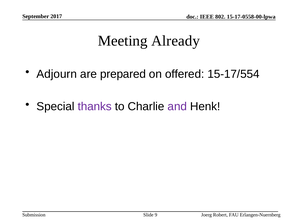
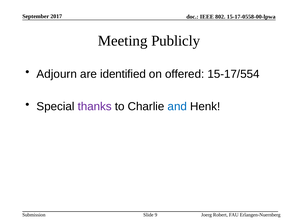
Already: Already -> Publicly (176, 41)
prepared: prepared -> identified (123, 74)
and colour: purple -> blue (177, 106)
